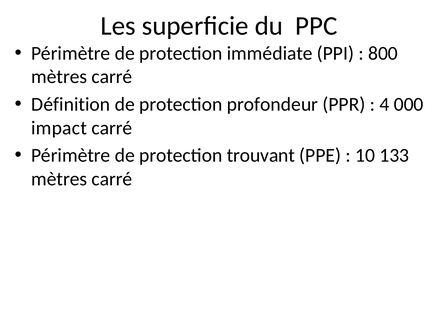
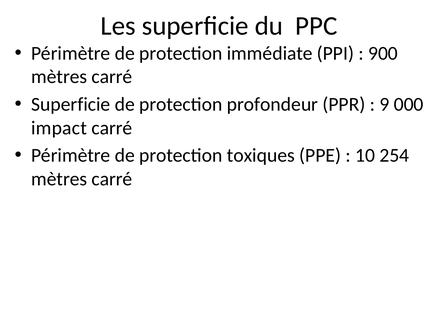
800: 800 -> 900 (383, 53)
Définition: Définition -> Superficie (71, 104)
4: 4 -> 9 (384, 104)
trouvant: trouvant -> toxiques (261, 155)
133: 133 -> 254 (394, 155)
